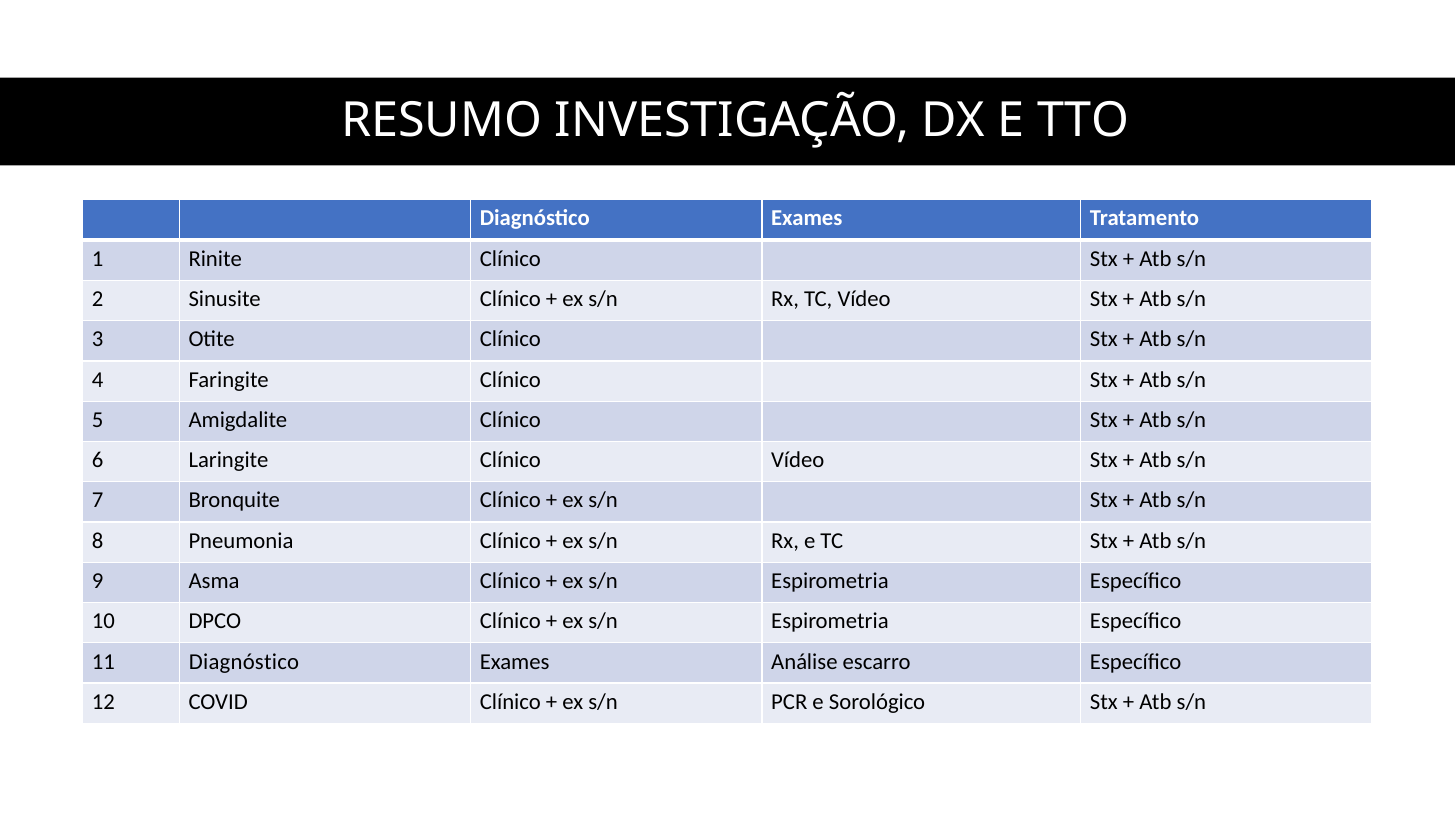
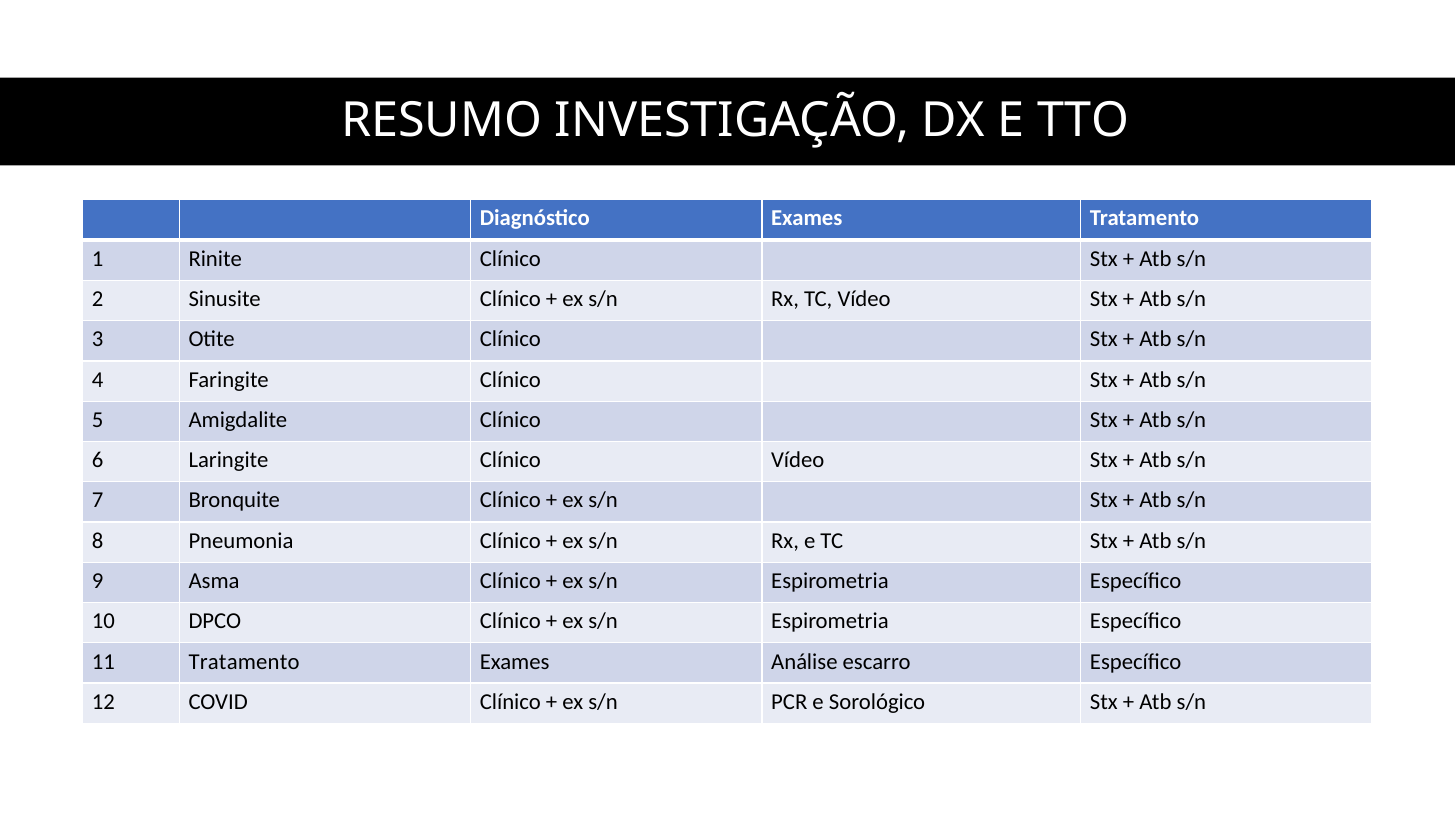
11 Diagnóstico: Diagnóstico -> Tratamento (244, 662)
